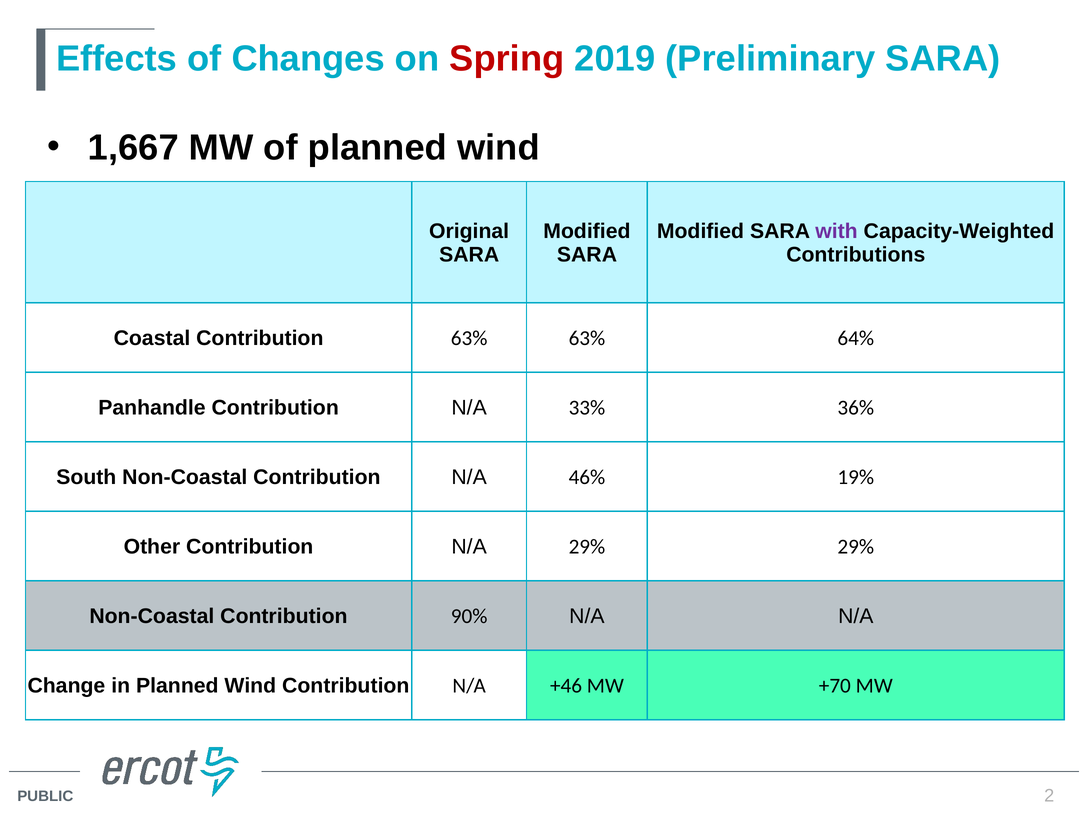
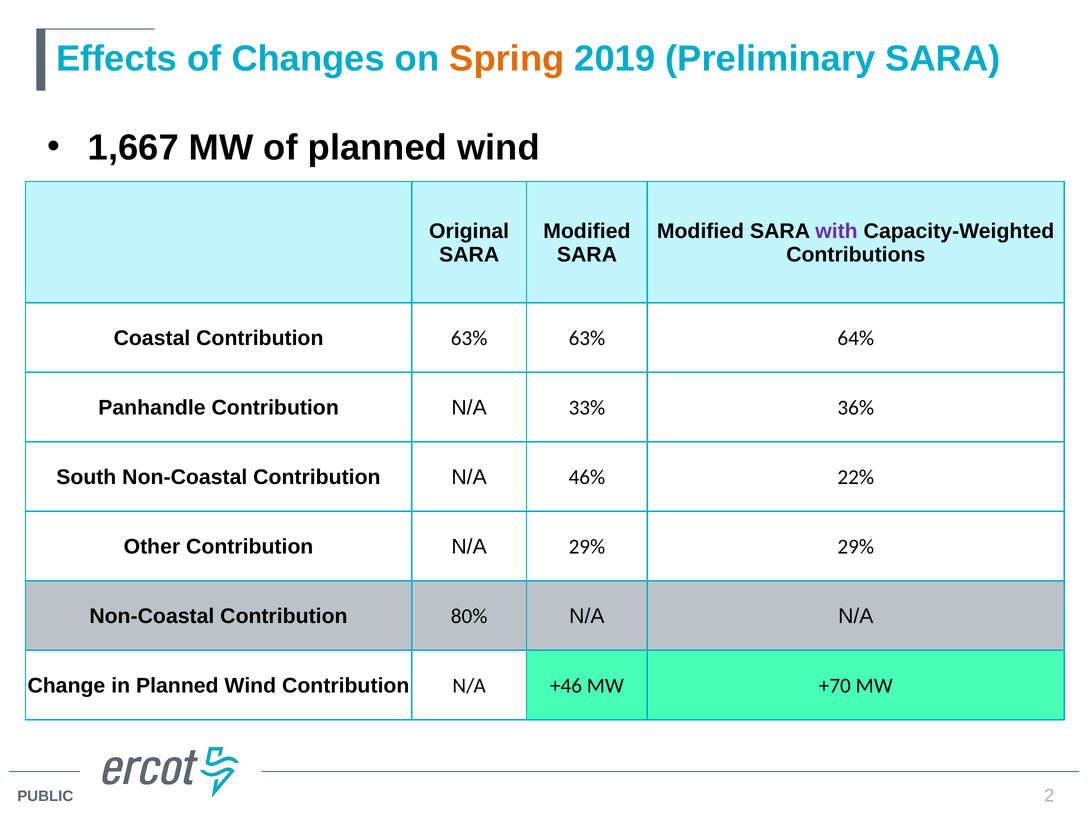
Spring colour: red -> orange (507, 59)
19%: 19% -> 22% (856, 478)
90%: 90% -> 80% (469, 617)
